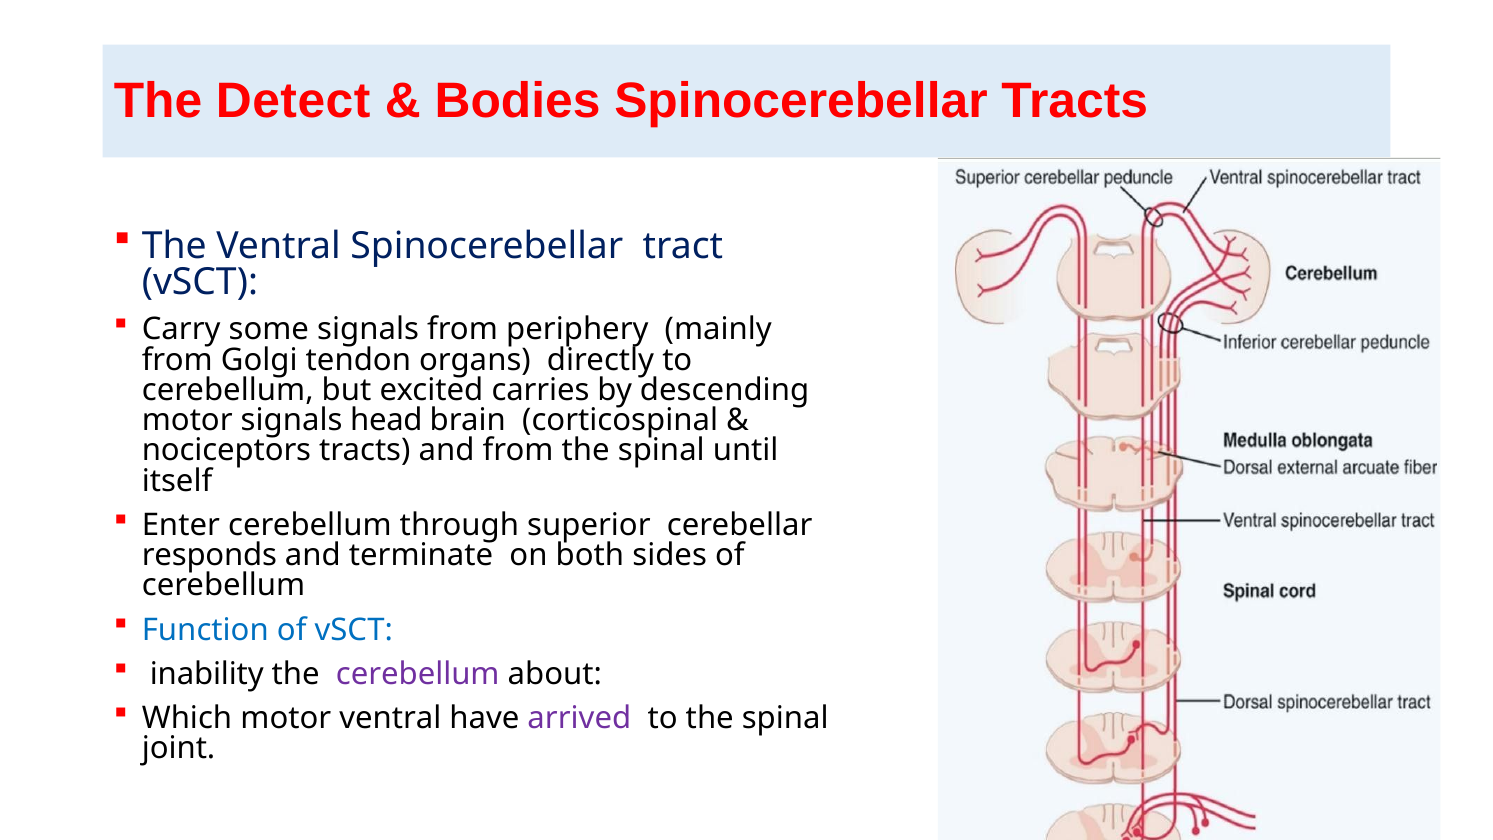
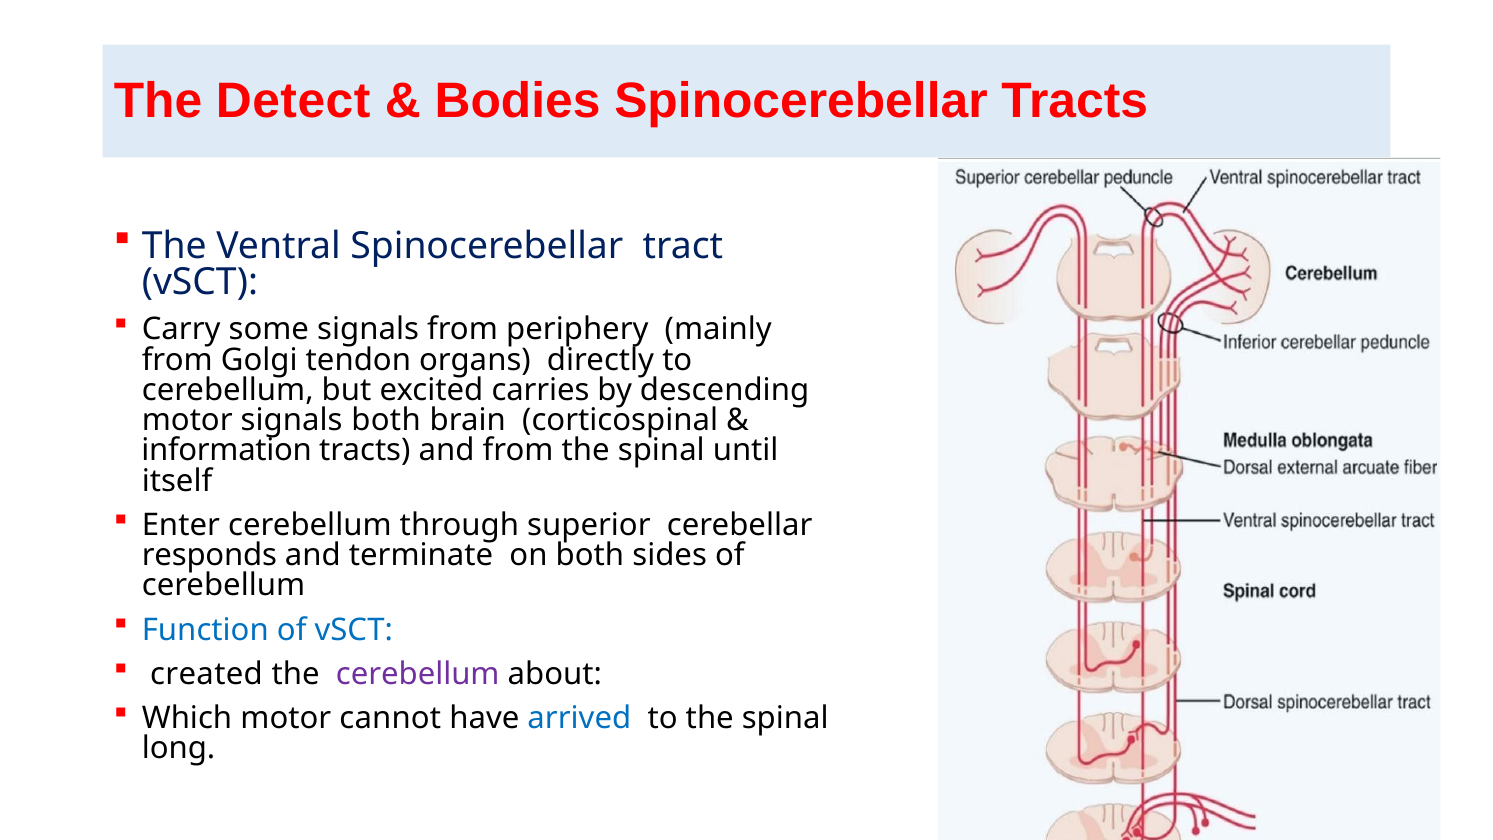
signals head: head -> both (386, 420)
nociceptors: nociceptors -> information (227, 451)
inability: inability -> created (207, 674)
motor ventral: ventral -> cannot (390, 718)
arrived colour: purple -> blue (579, 718)
joint: joint -> long (179, 748)
